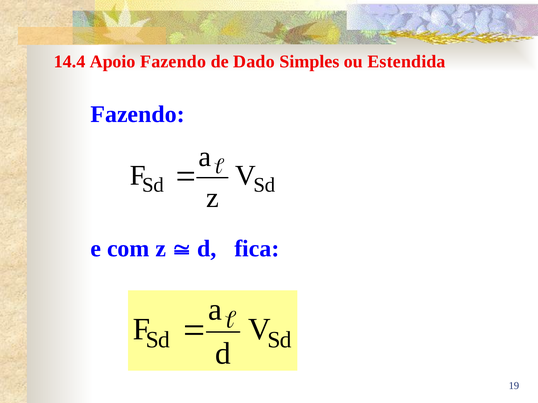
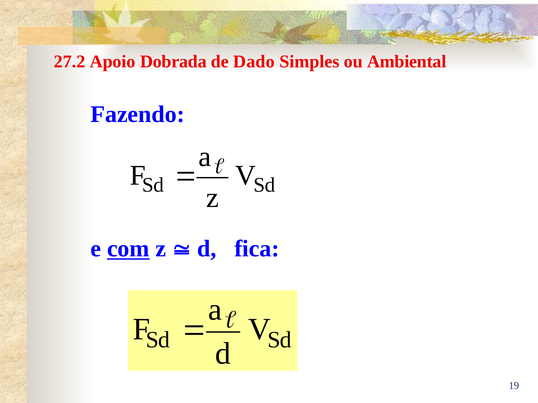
14.4: 14.4 -> 27.2 (70, 62)
Apoio Fazendo: Fazendo -> Dobrada (173, 62)
Estendida: Estendida -> Ambiental (407, 62)
com underline: none -> present (128, 249)
